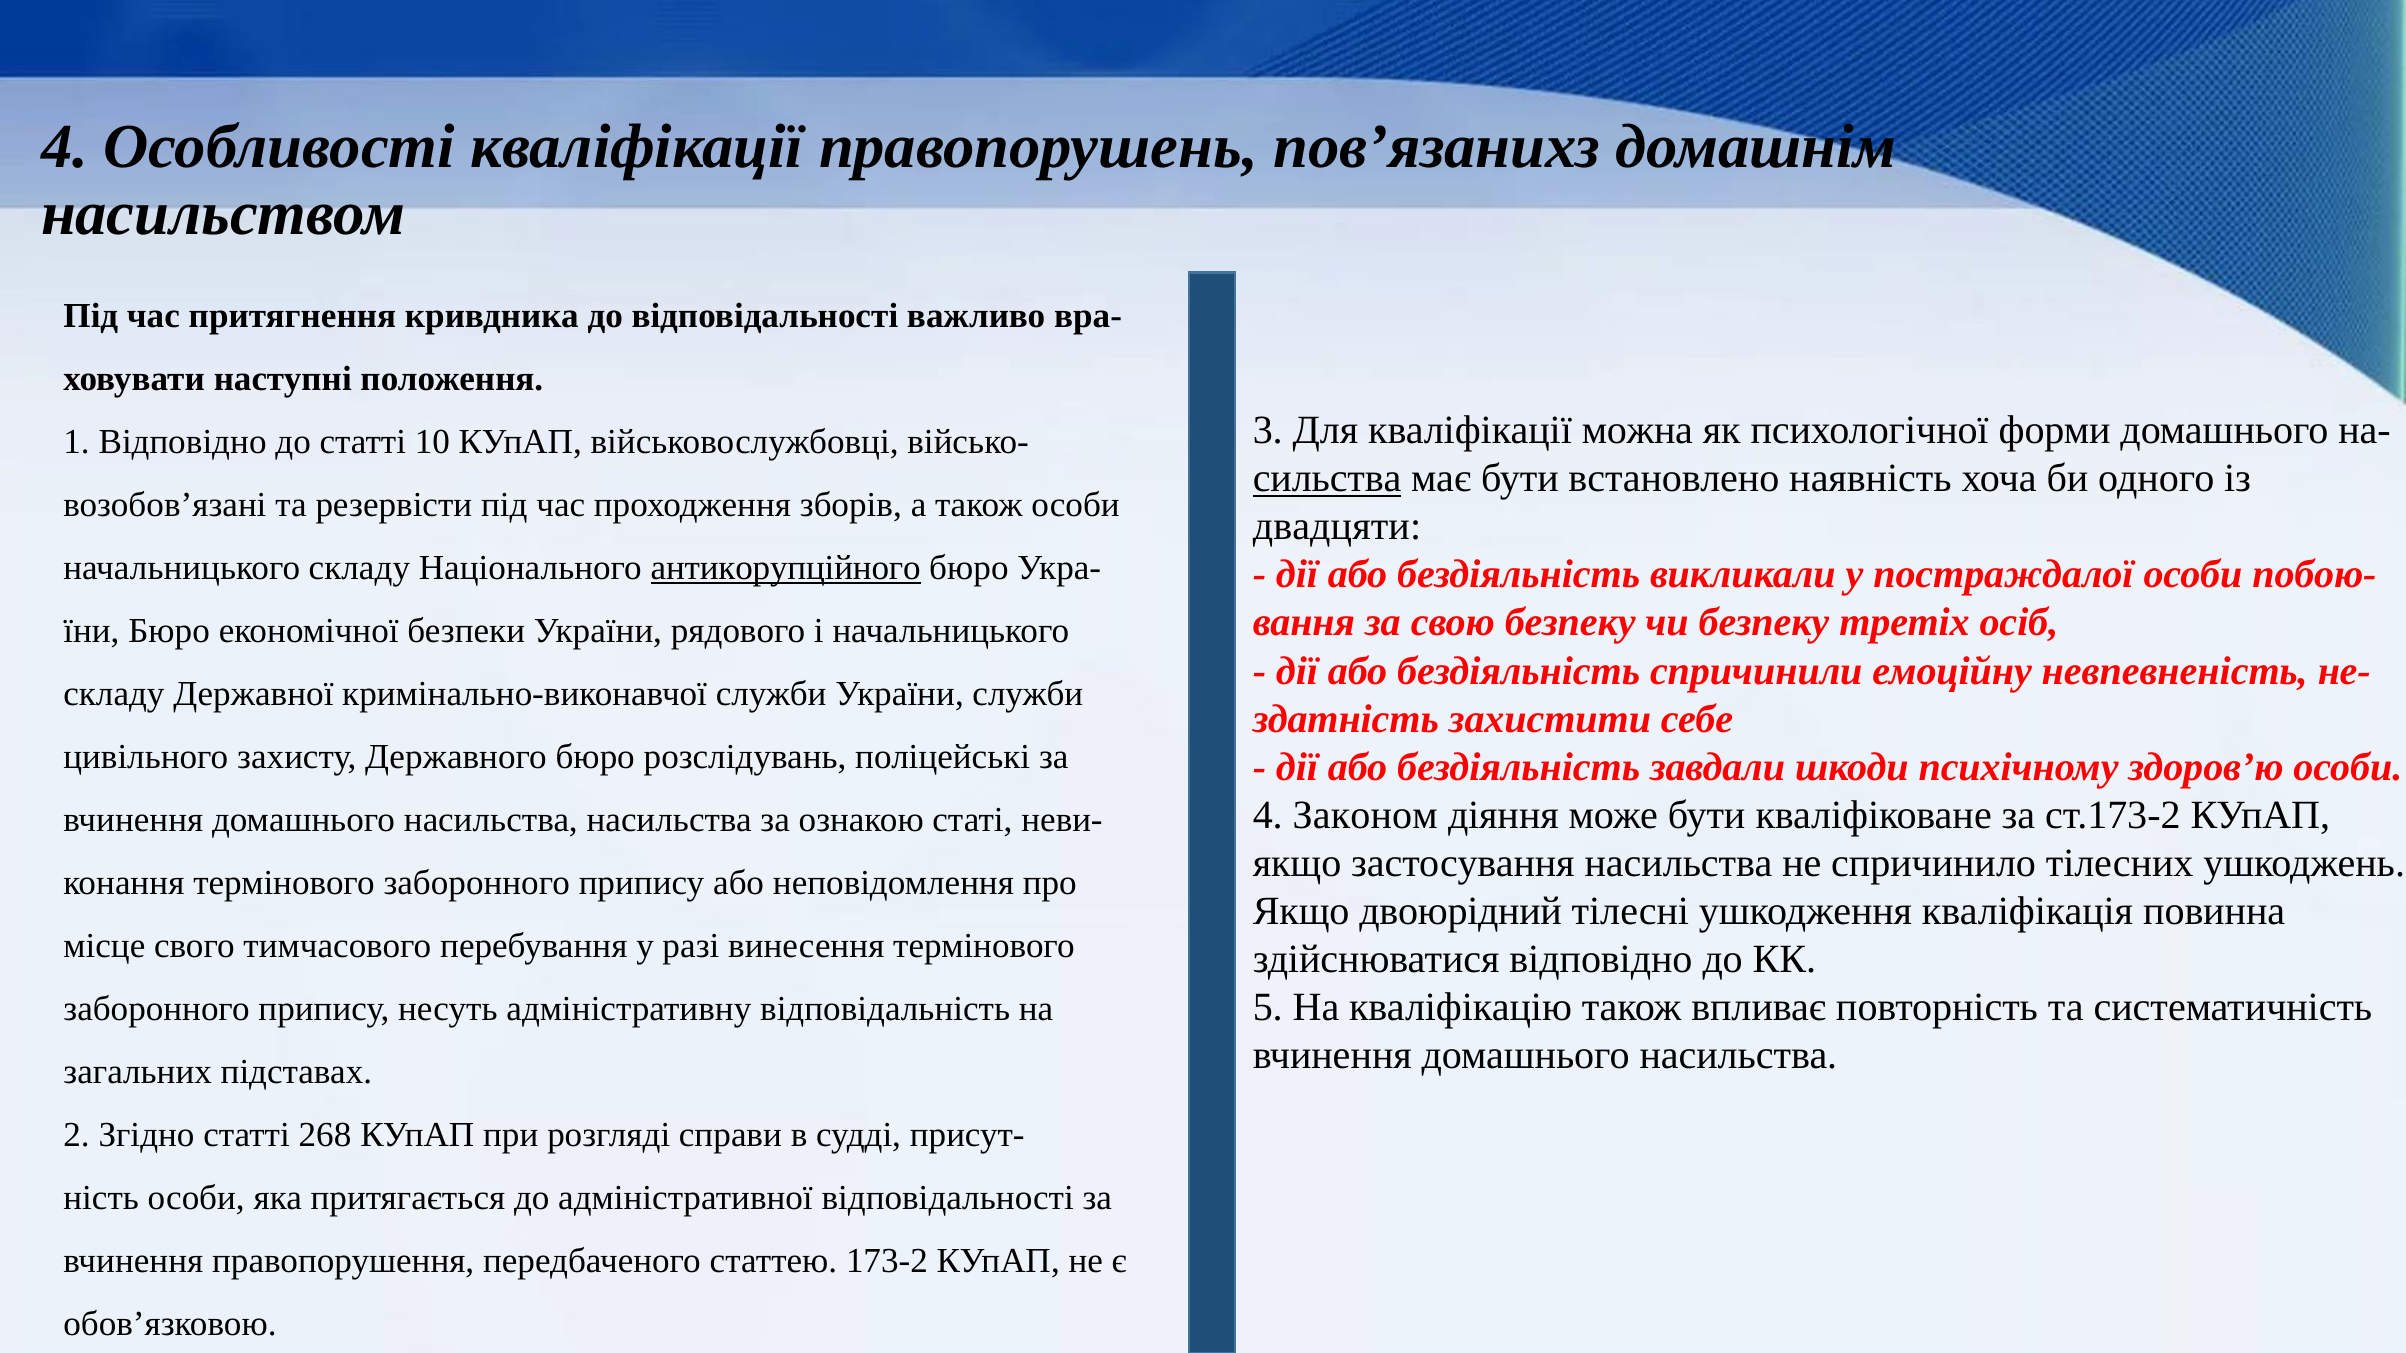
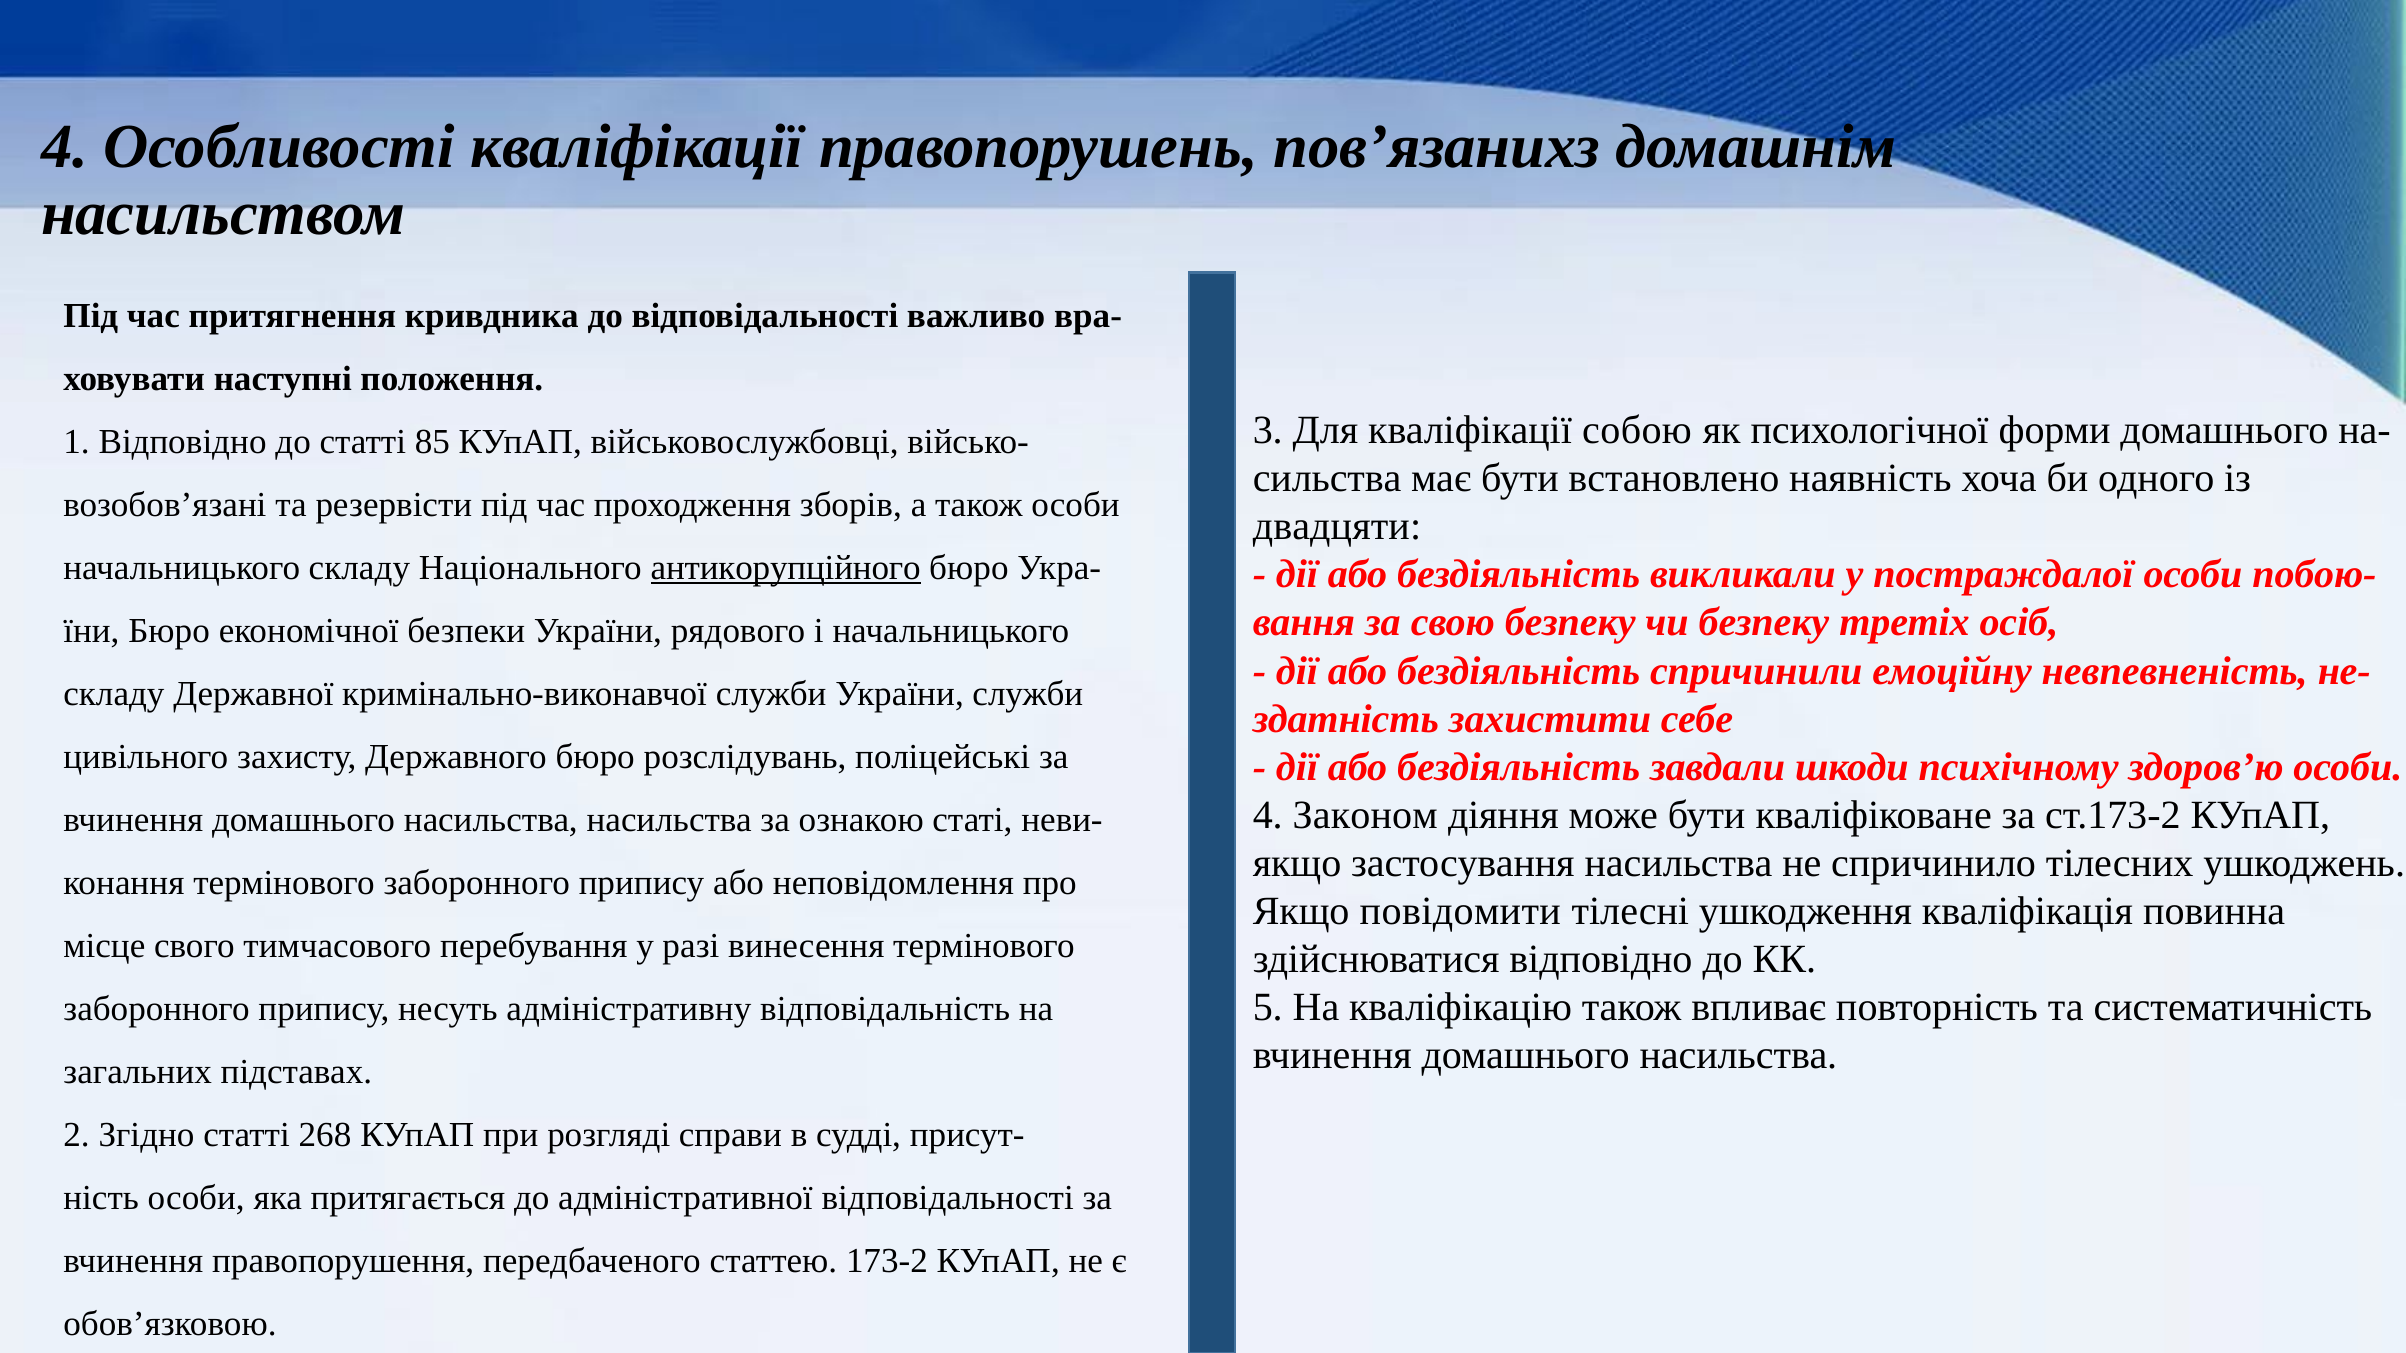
можна: можна -> собою (1637, 431)
10: 10 -> 85 (432, 442)
сильства underline: present -> none (1327, 479)
двоюрідний: двоюрідний -> повідомити (1460, 911)
